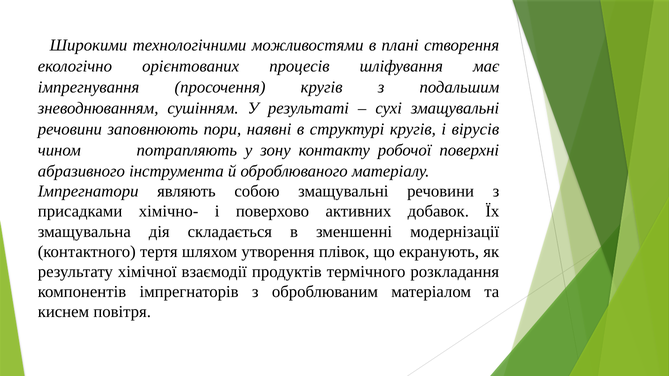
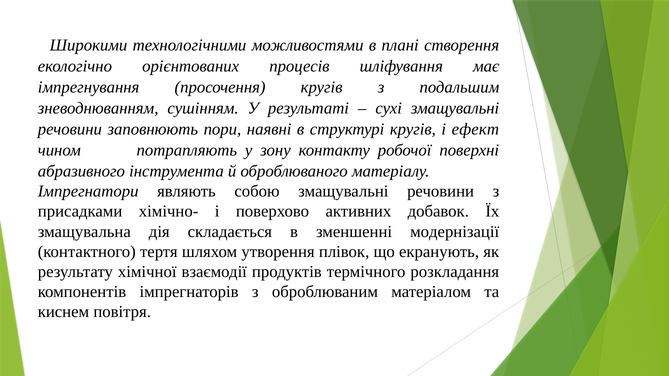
вірусів: вірусів -> ефект (475, 129)
